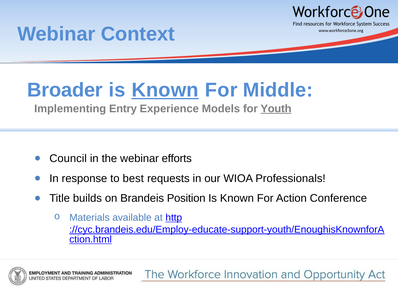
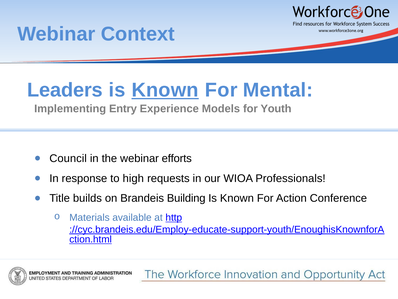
Broader: Broader -> Leaders (65, 90)
Middle: Middle -> Mental (278, 90)
Youth underline: present -> none (276, 108)
best: best -> high (133, 178)
Position: Position -> Building (186, 198)
